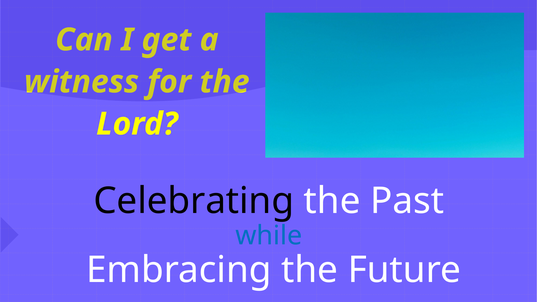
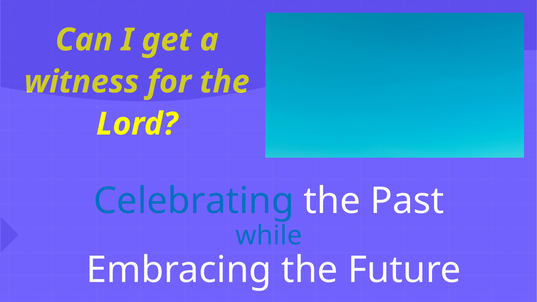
Celebrating colour: black -> blue (194, 201)
